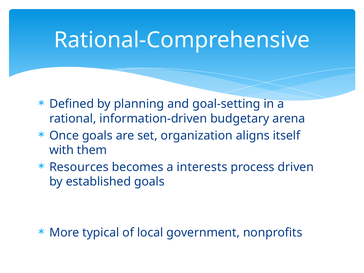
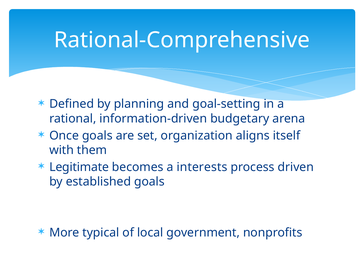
Resources: Resources -> Legitimate (79, 167)
